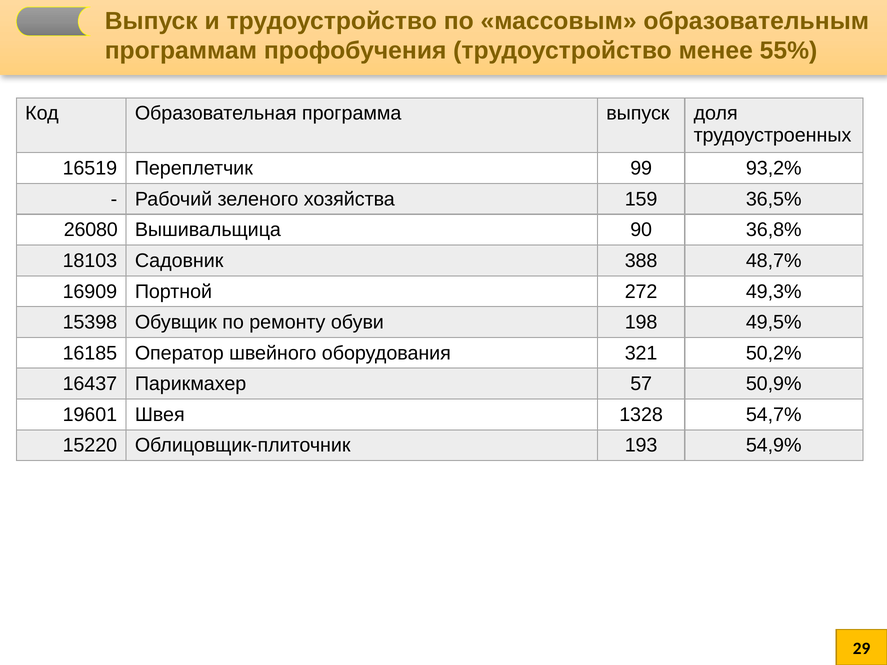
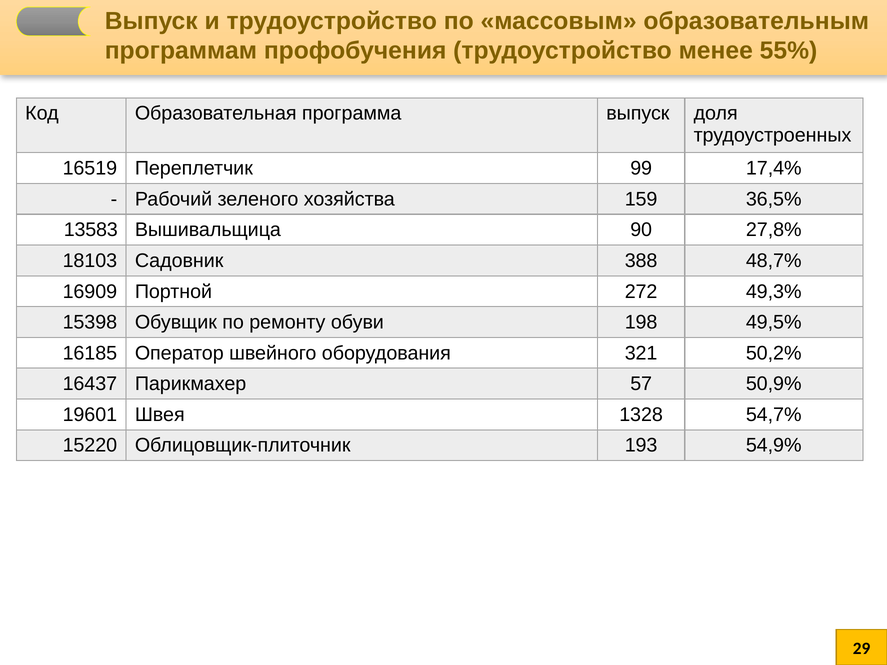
93,2%: 93,2% -> 17,4% (774, 168)
26080: 26080 -> 13583 (91, 230)
36,8%: 36,8% -> 27,8% (774, 230)
